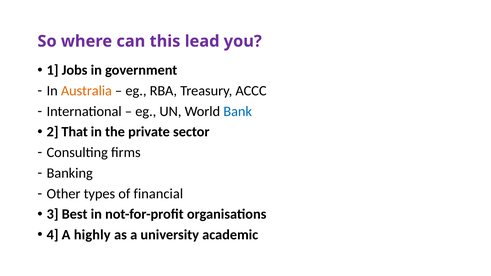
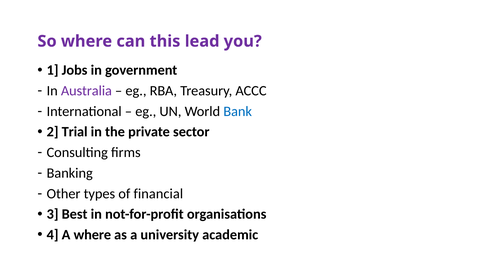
Australia colour: orange -> purple (86, 91)
That: That -> Trial (75, 132)
A highly: highly -> where (92, 235)
